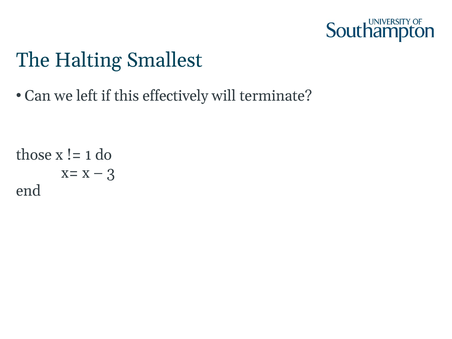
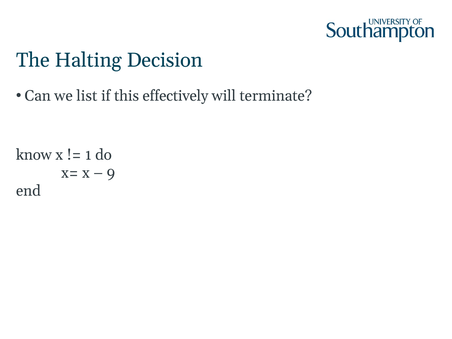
Smallest: Smallest -> Decision (165, 60)
left: left -> list (87, 96)
those: those -> know (34, 155)
3: 3 -> 9 (111, 173)
